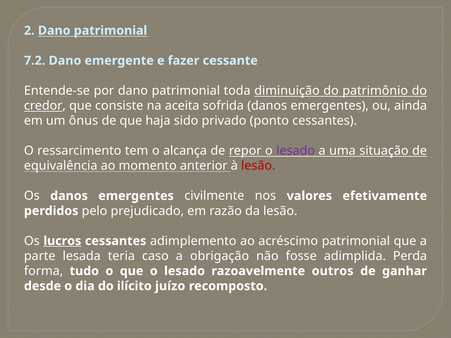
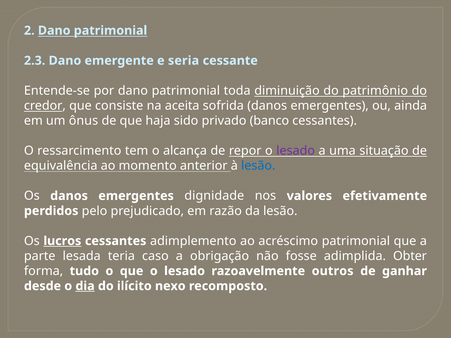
7.2: 7.2 -> 2.3 (35, 61)
fazer: fazer -> seria (184, 61)
ponto: ponto -> banco (269, 121)
lesão colour: red -> blue (258, 166)
civilmente: civilmente -> dignidade (214, 196)
Perda: Perda -> Obter (410, 256)
dia underline: none -> present (85, 286)
juízo: juízo -> nexo (170, 286)
